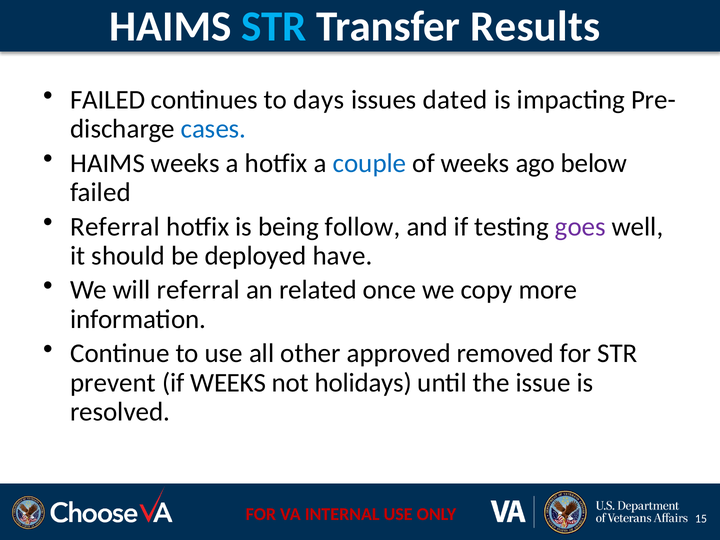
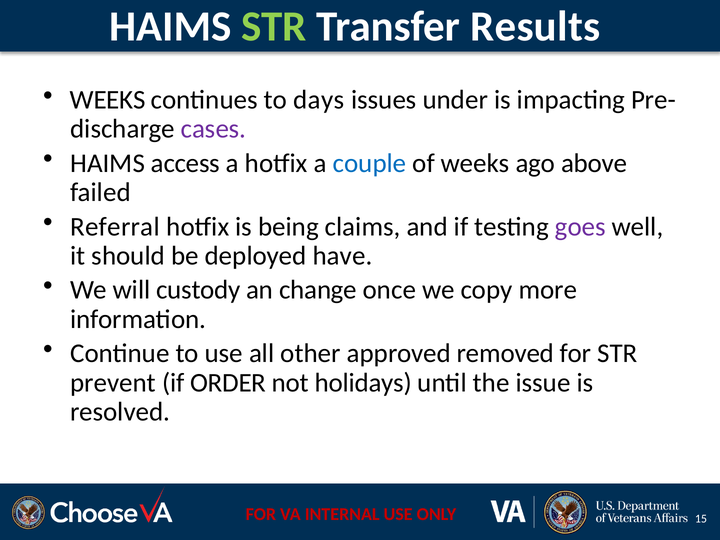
STR colour: light blue -> light green (274, 26)
FAILED: FAILED -> WEEKS (108, 100)
dated: dated -> under (455, 100)
cases colour: blue -> purple (213, 129)
HAIMS weeks: weeks -> access (185, 163)
below: below -> above (594, 163)
follow: follow -> claims (363, 227)
will referral: referral -> custody (198, 290)
related: related -> change (318, 290)
if WEEKS: WEEKS -> ORDER (228, 383)
